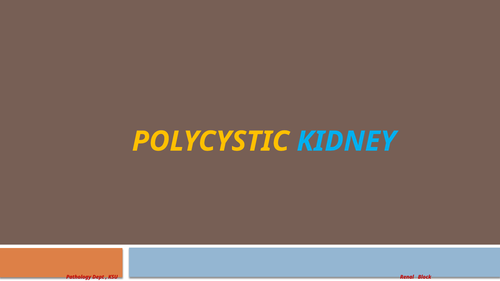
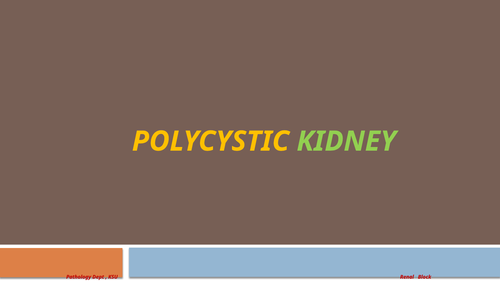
KIDNEY colour: light blue -> light green (346, 141)
